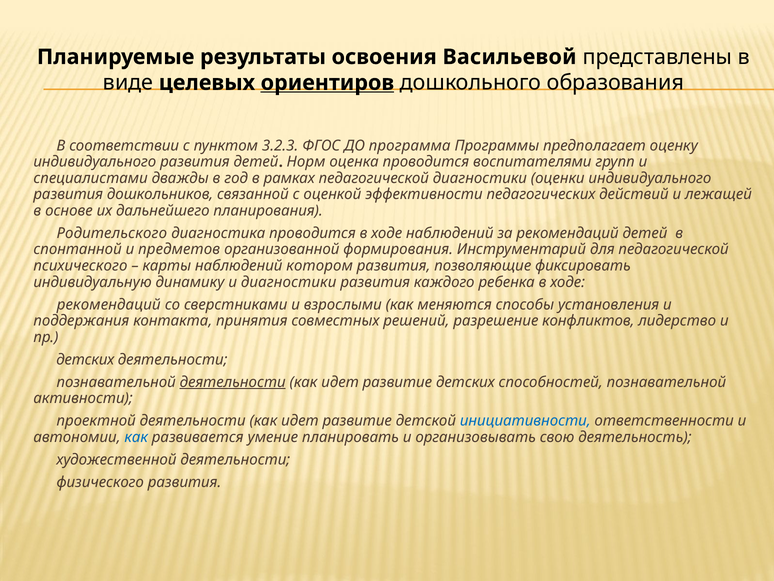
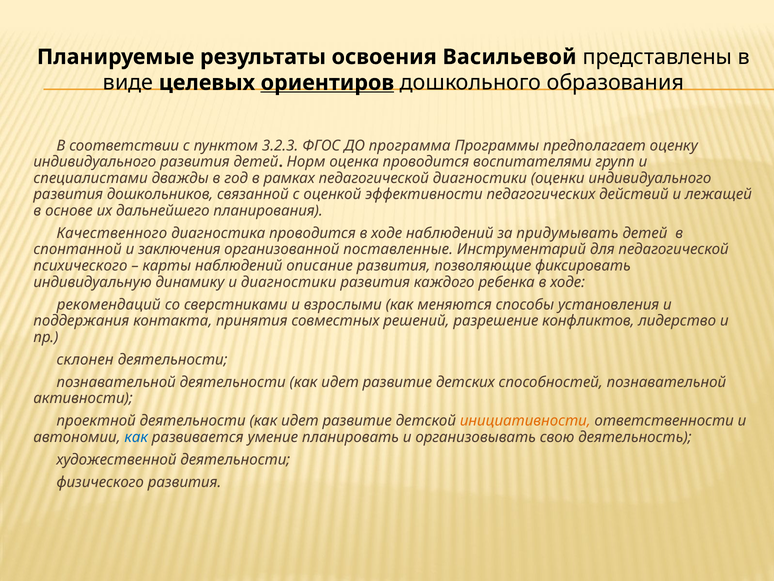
Родительского: Родительского -> Качественного (112, 233)
за рекомендаций: рекомендаций -> придумывать (567, 233)
предметов: предметов -> заключения (179, 249)
формирования: формирования -> поставленные (398, 249)
котором: котором -> описание (320, 266)
детских: детских -> склонен (85, 359)
деятельности underline: present -> none (233, 382)
инициативности colour: blue -> orange (525, 420)
